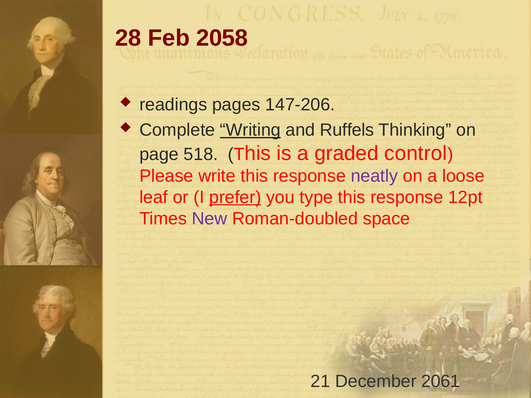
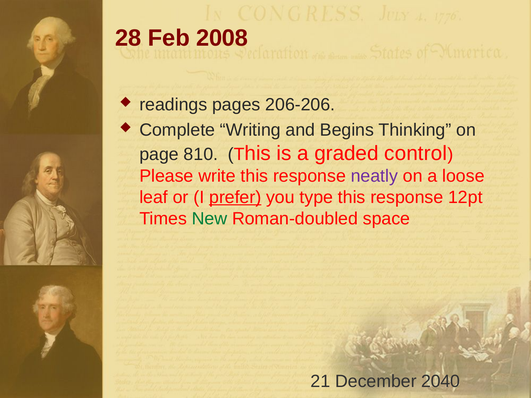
2058: 2058 -> 2008 (222, 38)
147-206: 147-206 -> 206-206 (300, 105)
Writing underline: present -> none (250, 130)
Ruffels: Ruffels -> Begins (347, 130)
518: 518 -> 810 (201, 154)
New colour: purple -> green (209, 219)
2061: 2061 -> 2040 (441, 382)
